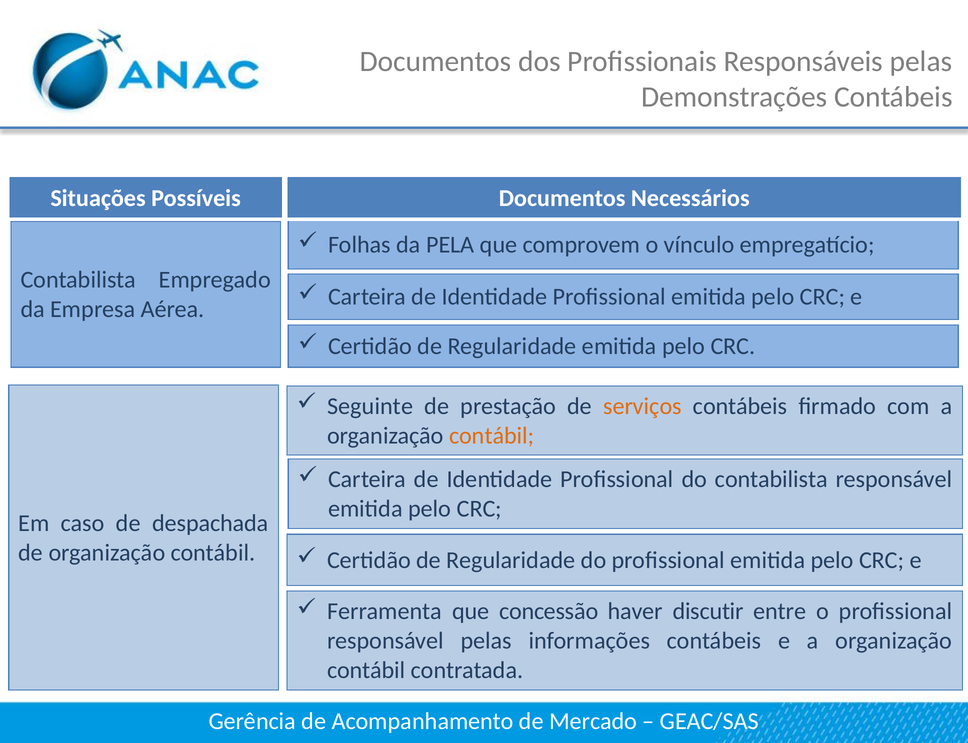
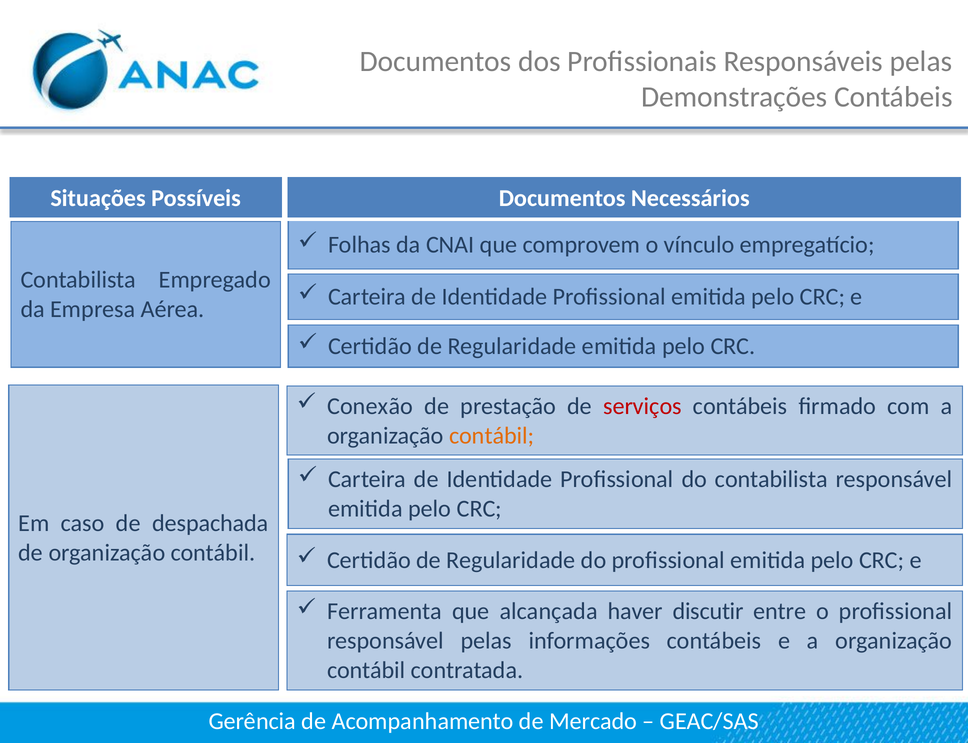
PELA: PELA -> CNAI (450, 245)
Seguinte: Seguinte -> Conexão (370, 406)
serviços colour: orange -> red (642, 406)
concessão: concessão -> alcançada (549, 612)
